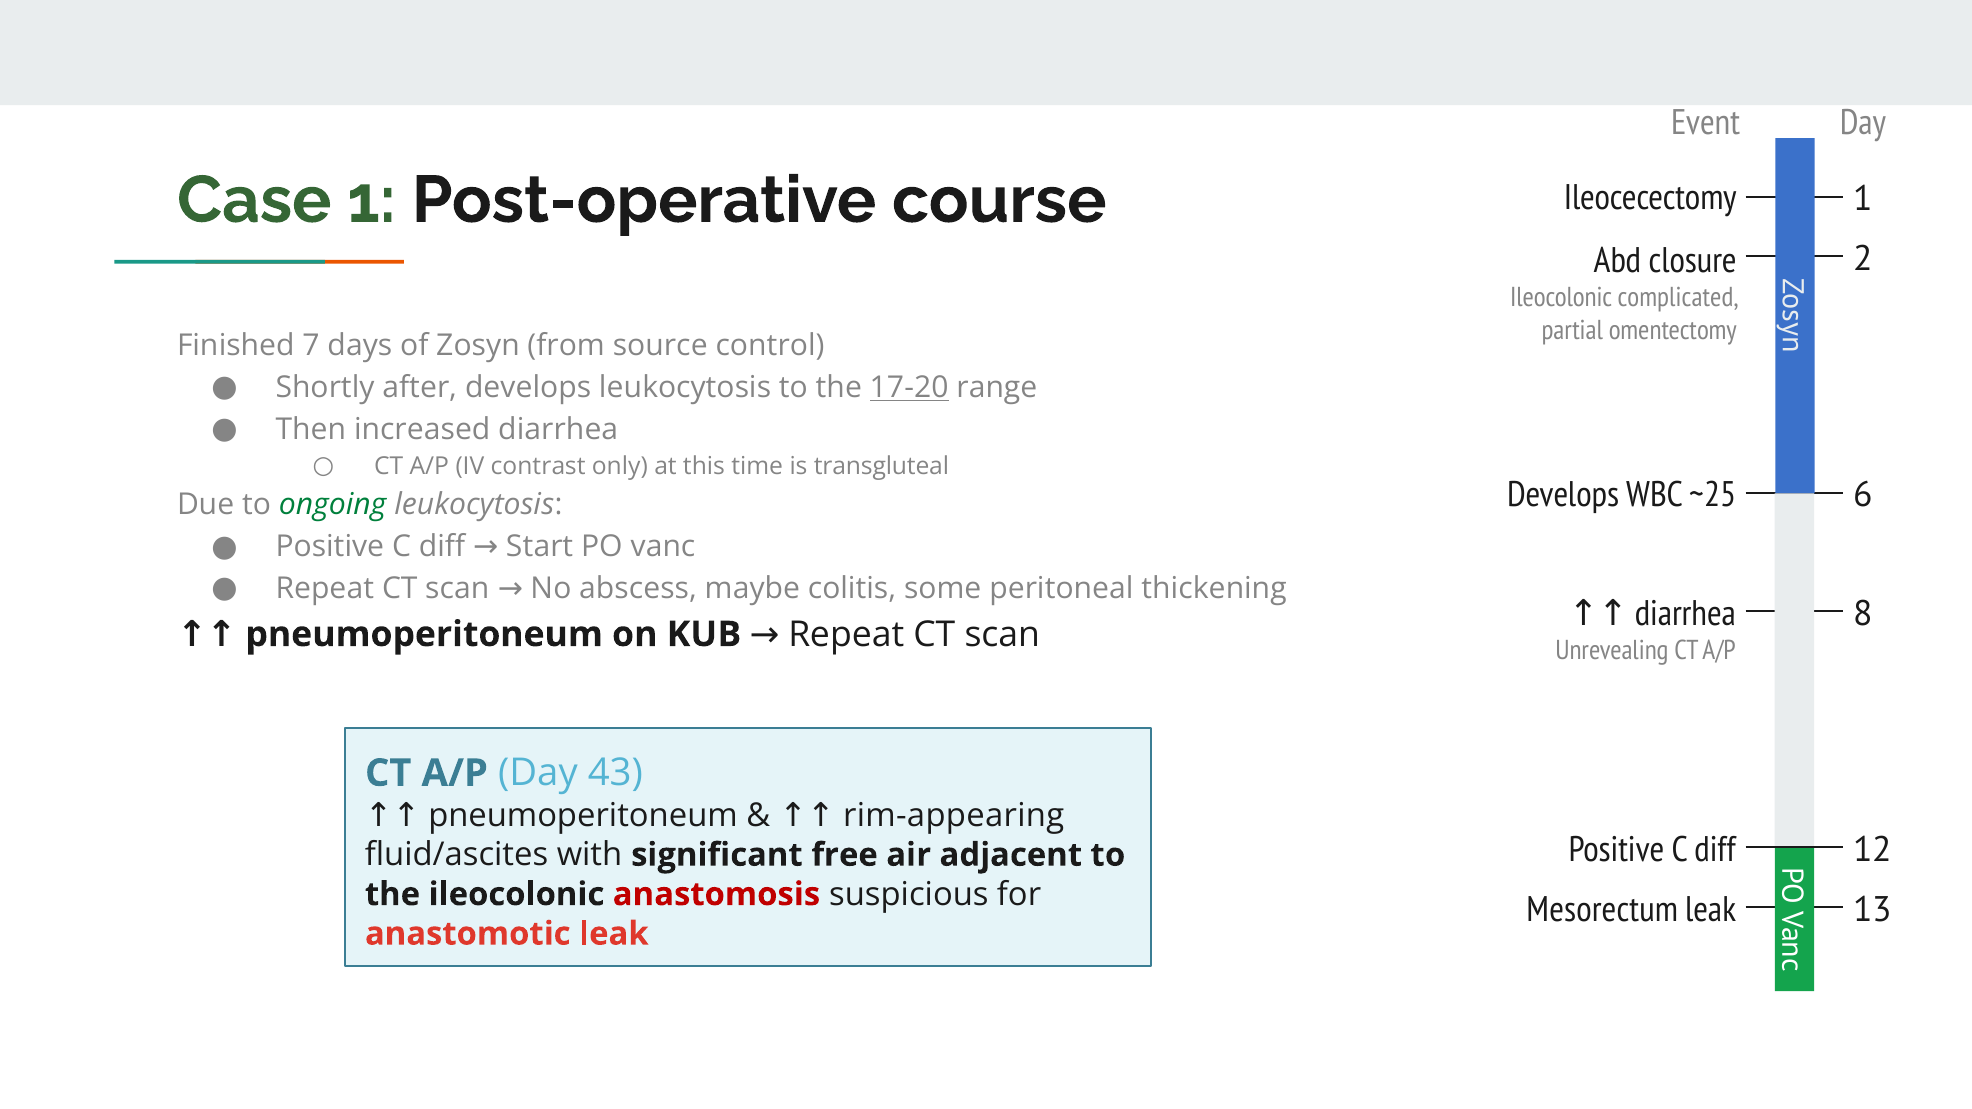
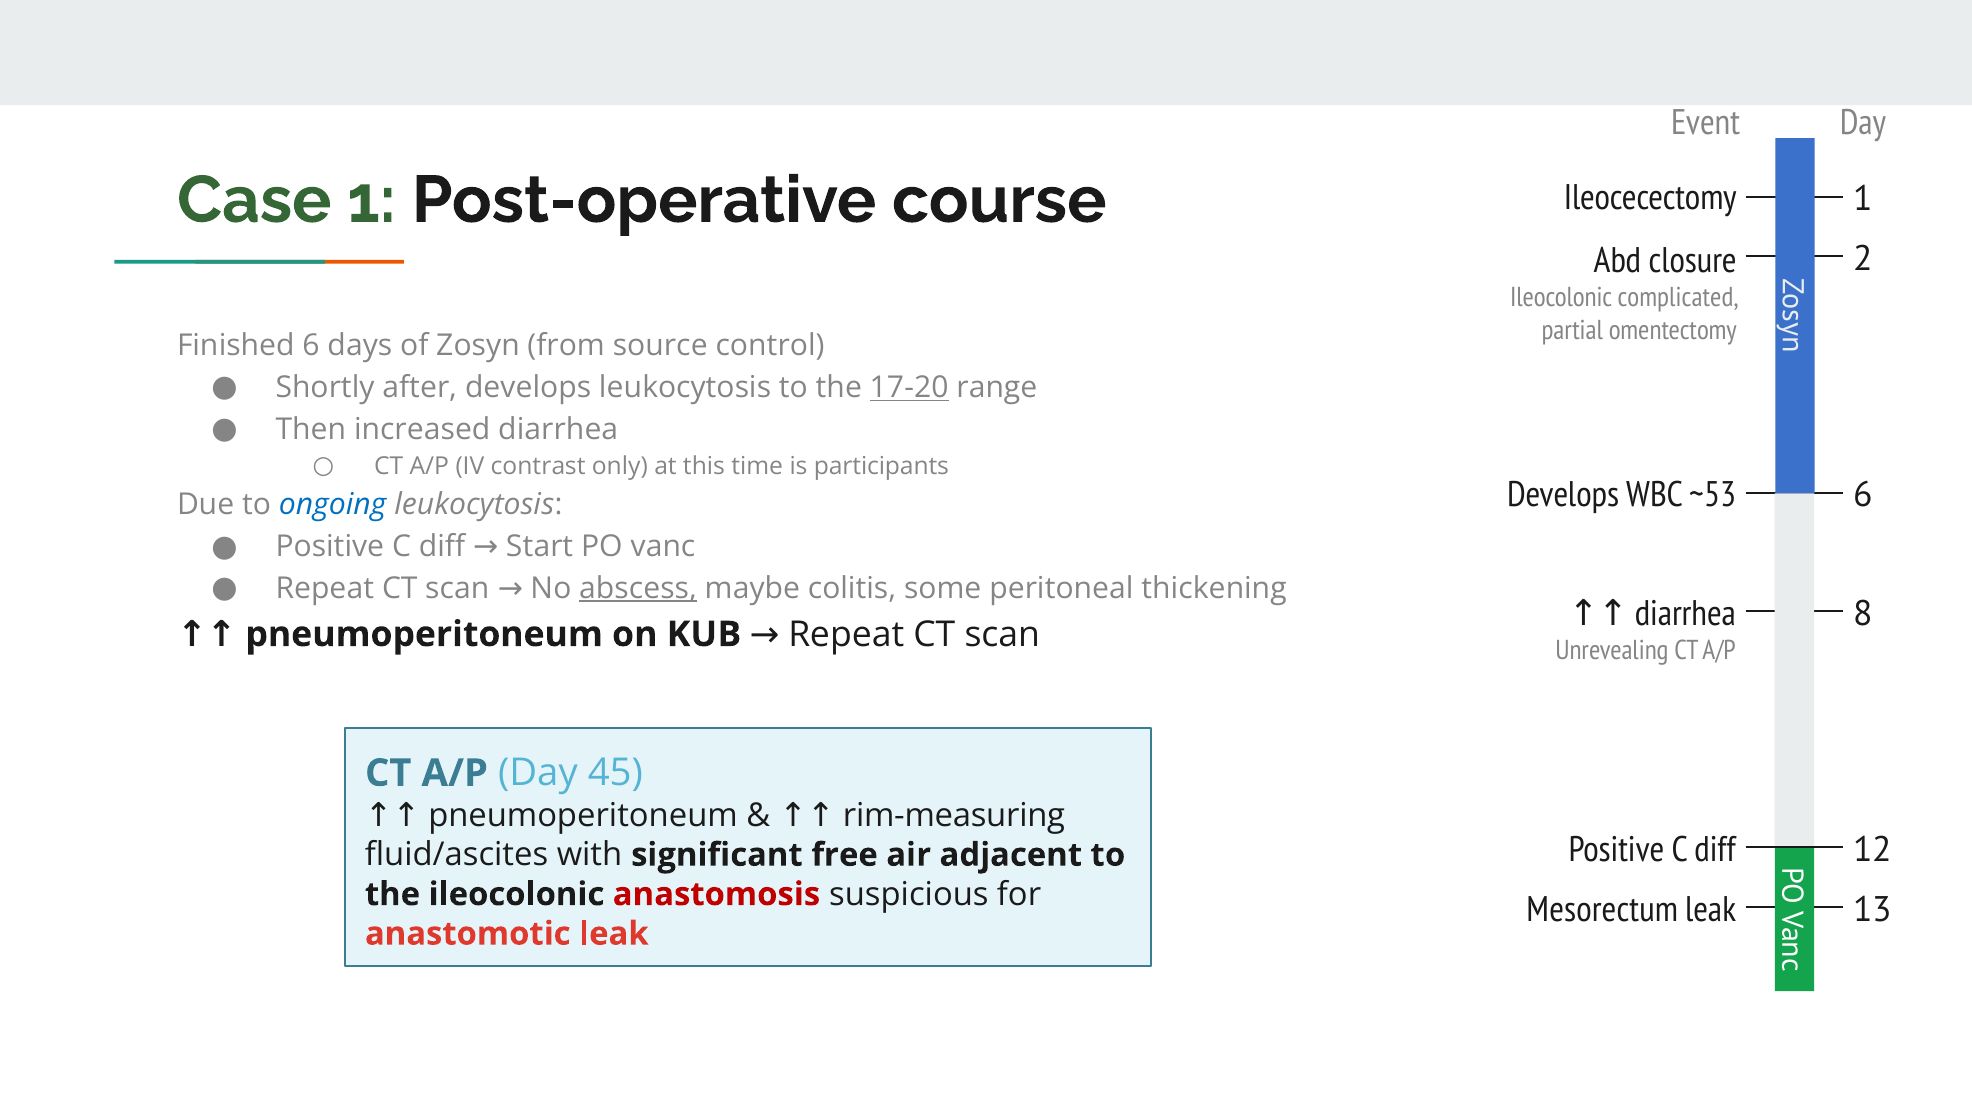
Finished 7: 7 -> 6 (311, 346)
transgluteal: transgluteal -> participants (881, 466)
~25: ~25 -> ~53 (1713, 495)
ongoing colour: green -> blue (333, 505)
abscess underline: none -> present (638, 588)
43: 43 -> 45 (615, 773)
rim-appearing: rim-appearing -> rim-measuring (954, 816)
